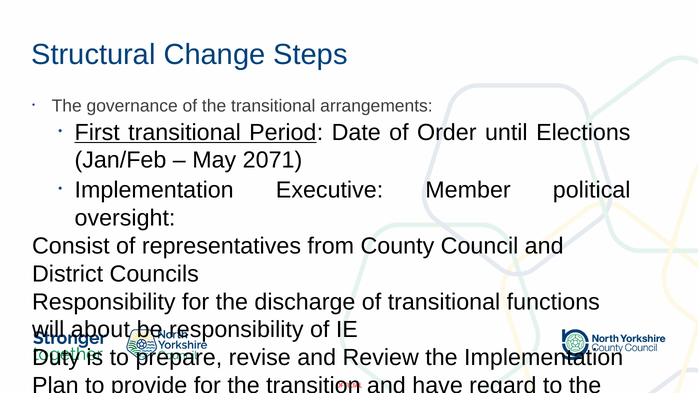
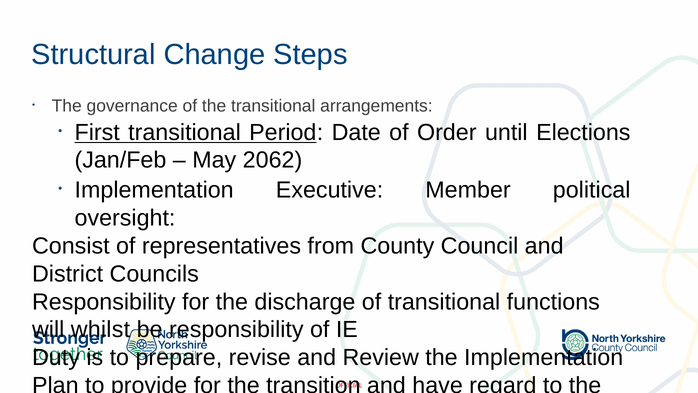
2071: 2071 -> 2062 (273, 160)
about: about -> whilst (100, 329)
